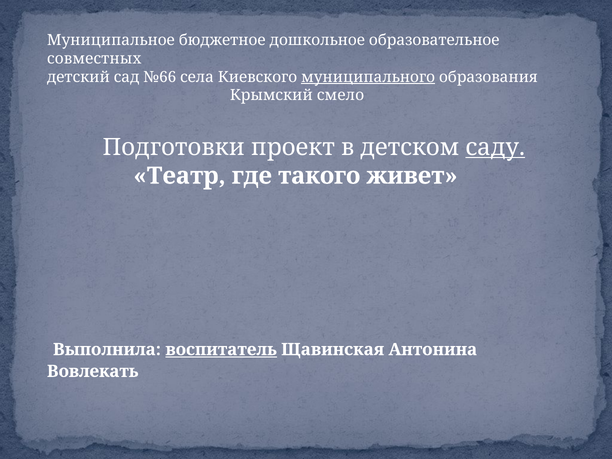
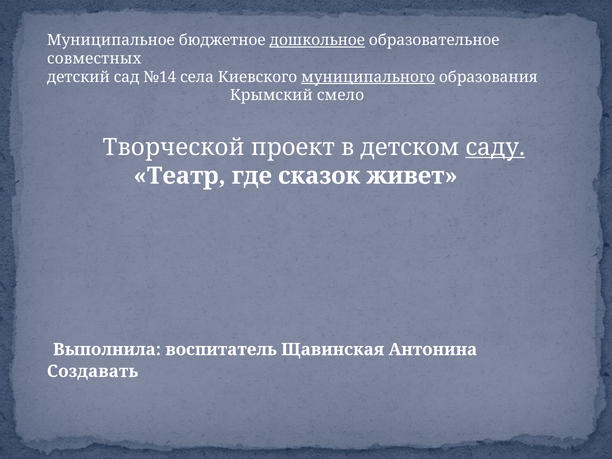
дошкольное underline: none -> present (317, 40)
№66: №66 -> №14 (160, 77)
Подготовки: Подготовки -> Творческой (174, 147)
такого: такого -> сказок (319, 176)
воспитатель underline: present -> none (221, 350)
Вовлекать: Вовлекать -> Создавать (93, 371)
